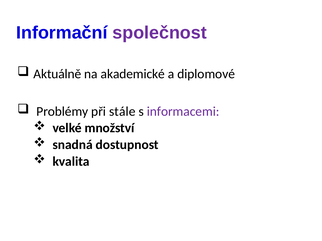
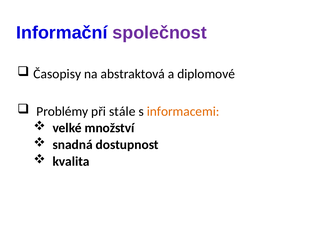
Aktuálně: Aktuálně -> Časopisy (57, 74)
akademické: akademické -> abstraktová (133, 74)
informacemi colour: purple -> orange (183, 112)
